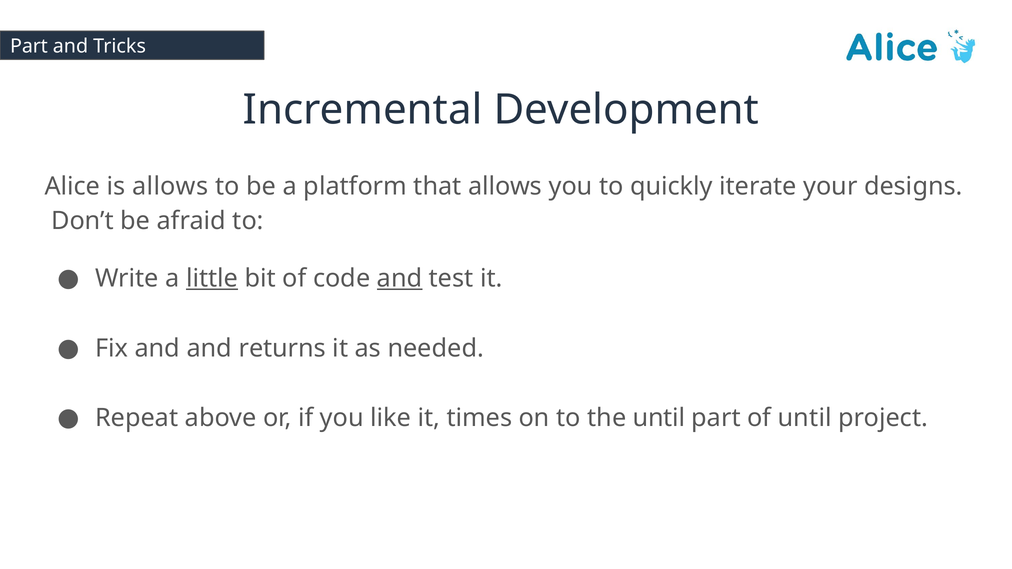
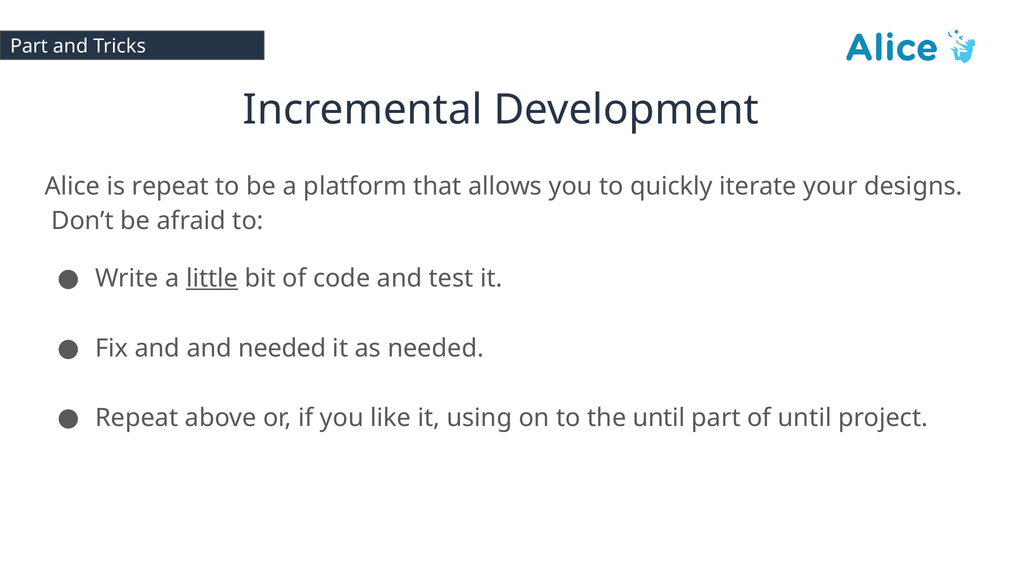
is allows: allows -> repeat (170, 186)
and underline: present -> none (400, 279)
and returns: returns -> needed (282, 348)
times: times -> using (479, 418)
